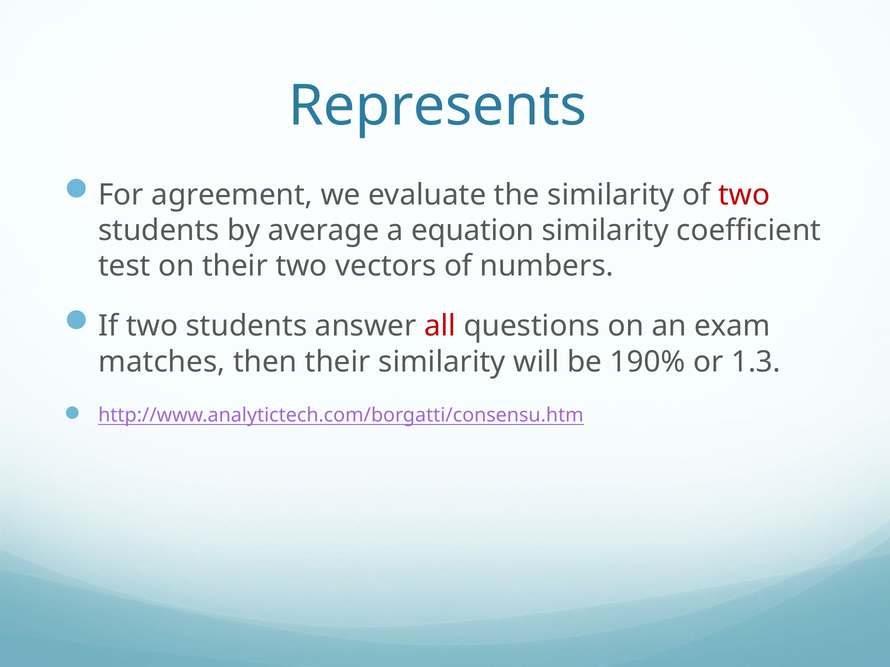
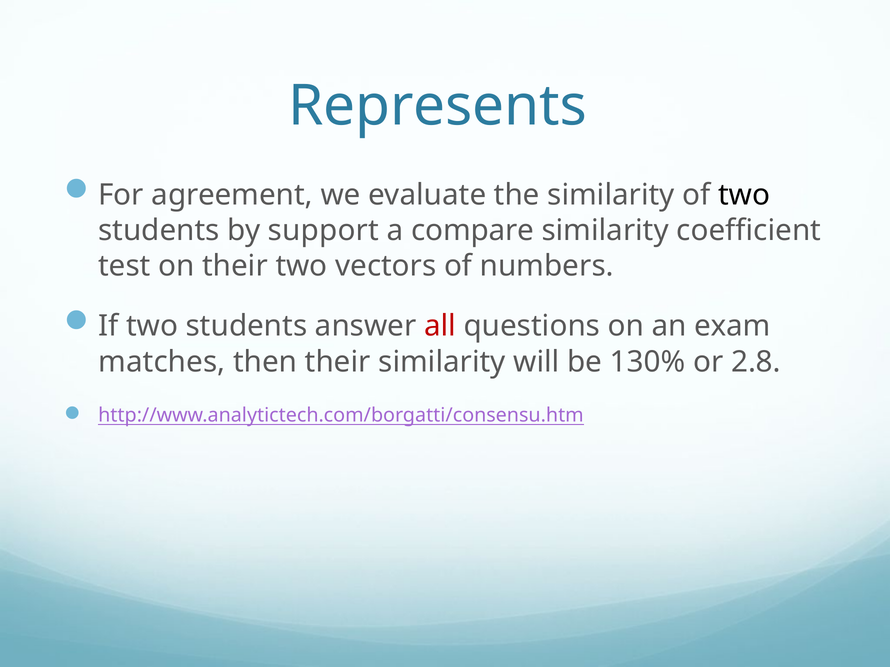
two colour: red -> black (744, 195)
average: average -> support (323, 231)
equation: equation -> compare (473, 231)
190%: 190% -> 130% (648, 362)
1.3: 1.3 -> 2.8 (756, 362)
